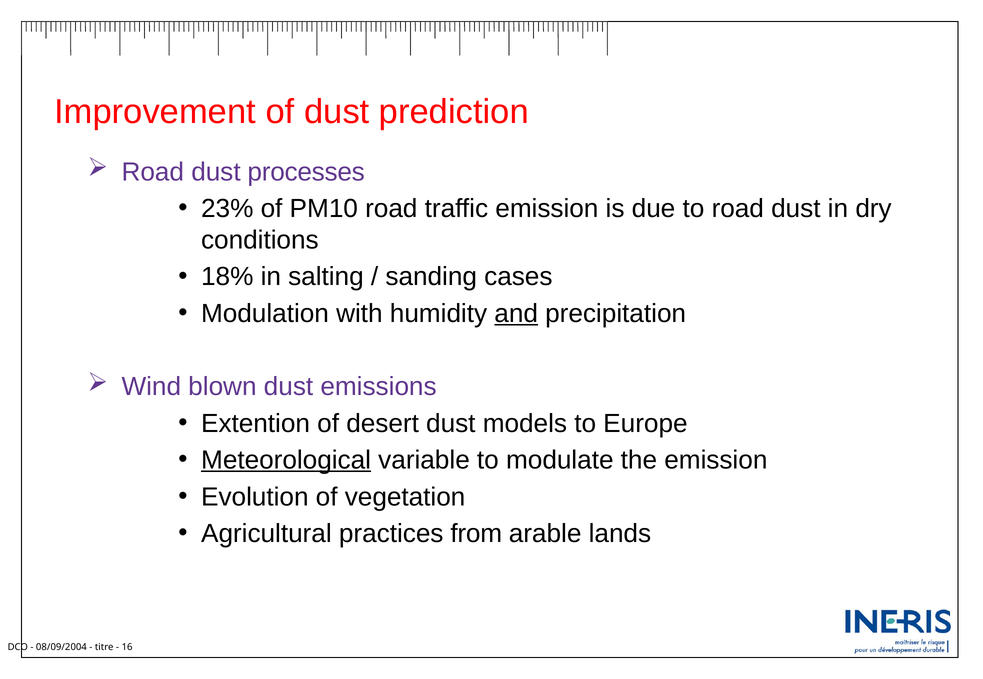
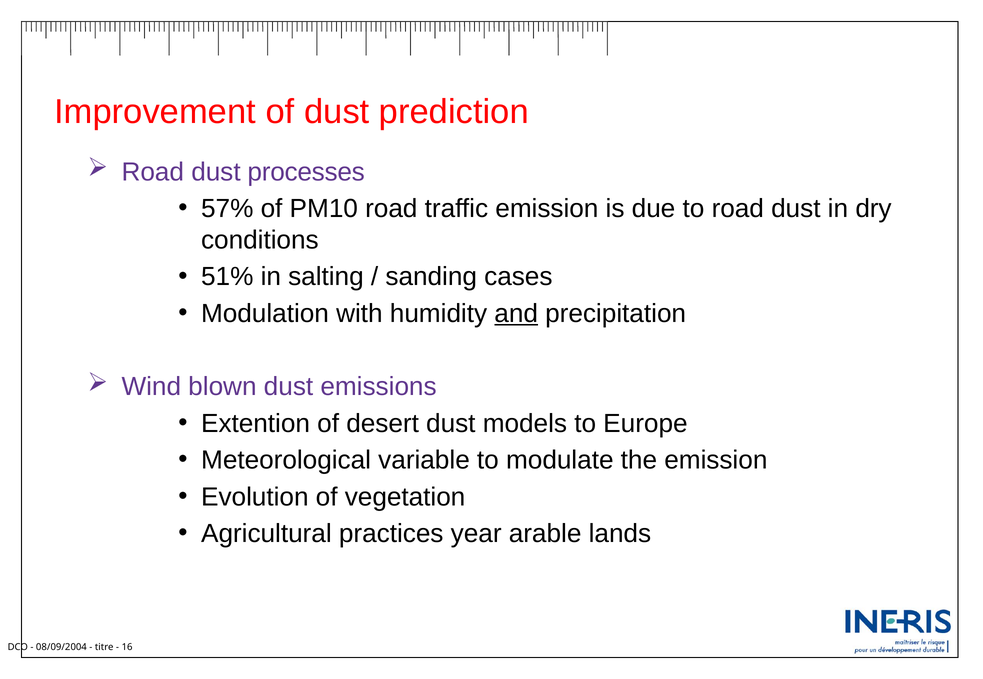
23%: 23% -> 57% (227, 209)
18%: 18% -> 51% (227, 277)
Meteorological underline: present -> none (286, 460)
from: from -> year (476, 534)
